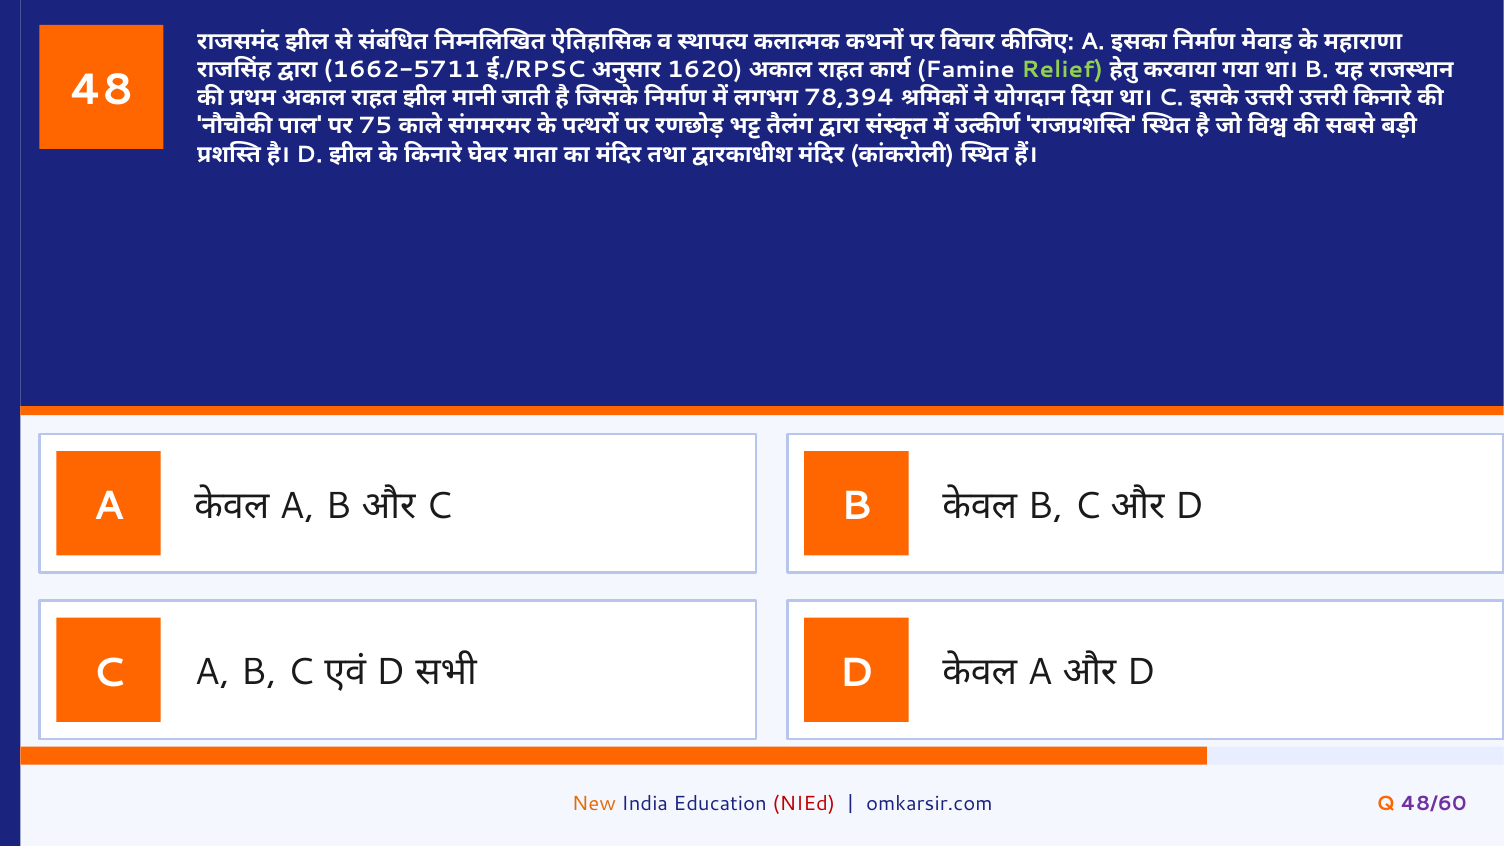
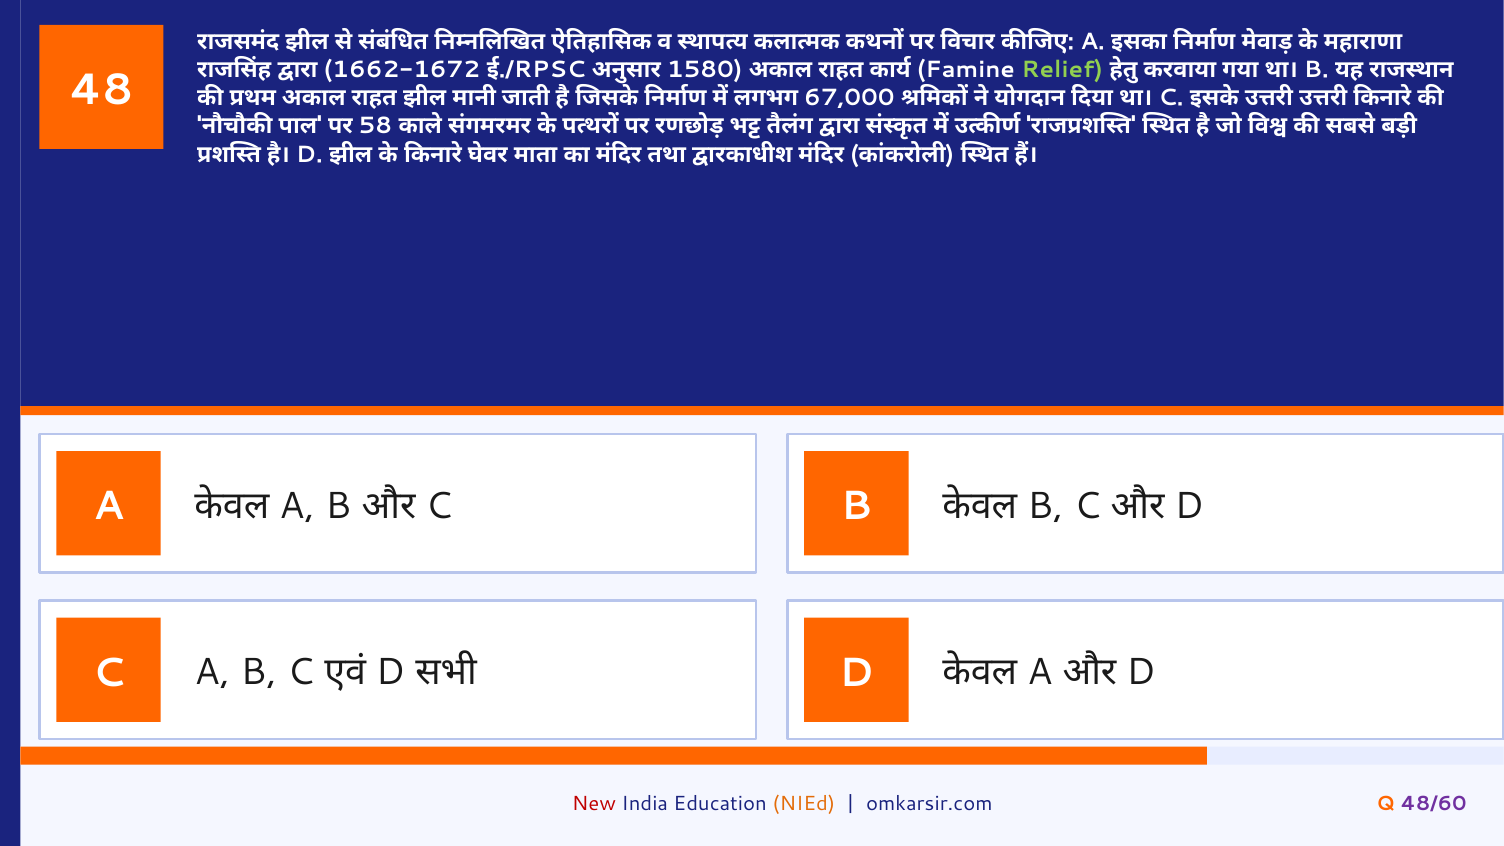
1662-5711: 1662-5711 -> 1662-1672 (402, 70)
1620: 1620 -> 1580 (705, 70)
78,394: 78,394 -> 67,000 (849, 98)
75: 75 -> 58 (375, 126)
New colour: orange -> red (594, 803)
NIEd colour: red -> orange (804, 803)
